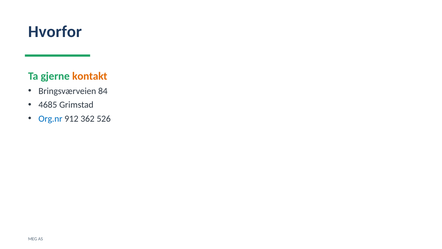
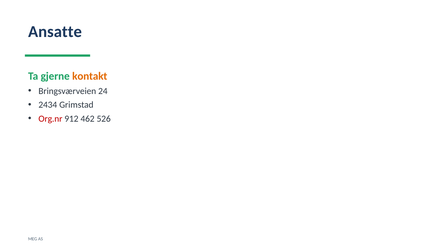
Hvorfor: Hvorfor -> Ansatte (55, 32)
84: 84 -> 24 (103, 91)
4685: 4685 -> 2434 (48, 105)
Org.nr colour: blue -> red (50, 119)
362: 362 -> 462 (88, 119)
